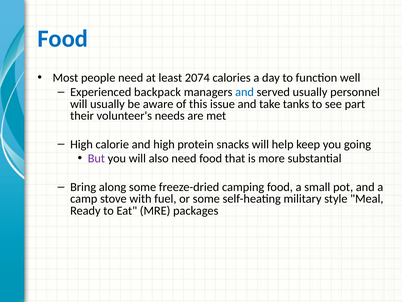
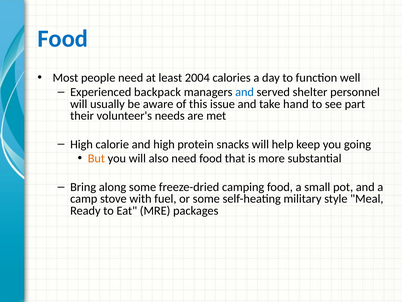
2074: 2074 -> 2004 (197, 78)
served usually: usually -> shelter (310, 92)
tanks: tanks -> hand (296, 104)
But colour: purple -> orange (96, 158)
